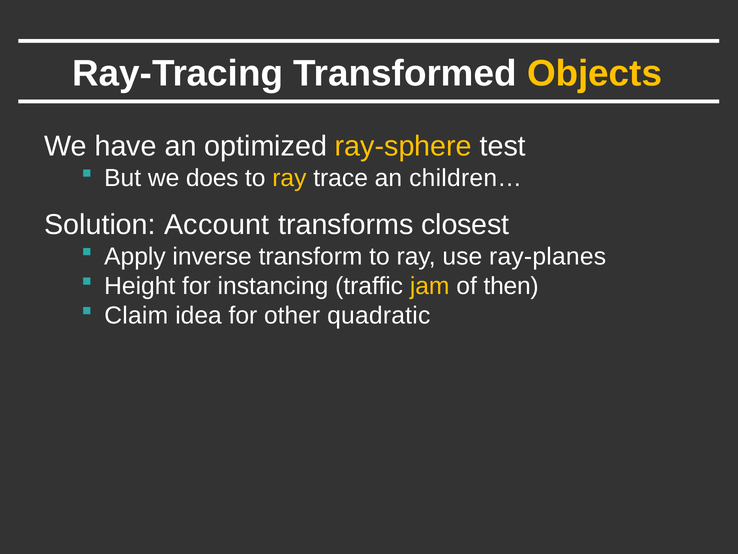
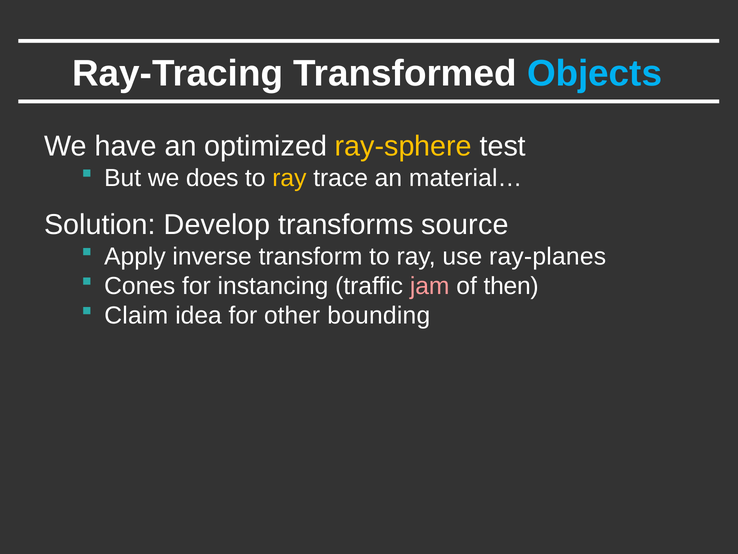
Objects colour: yellow -> light blue (595, 73)
children…: children… -> material… (466, 178)
Account: Account -> Develop (217, 225)
closest: closest -> source (465, 225)
Height: Height -> Cones (140, 286)
jam colour: yellow -> pink (430, 286)
quadratic: quadratic -> bounding (379, 315)
